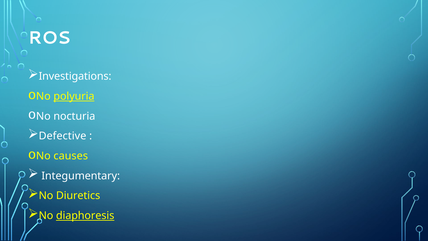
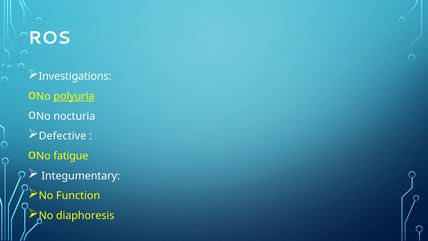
causes: causes -> fatigue (71, 156)
Diuretics: Diuretics -> Function (78, 196)
diaphoresis underline: present -> none (85, 215)
